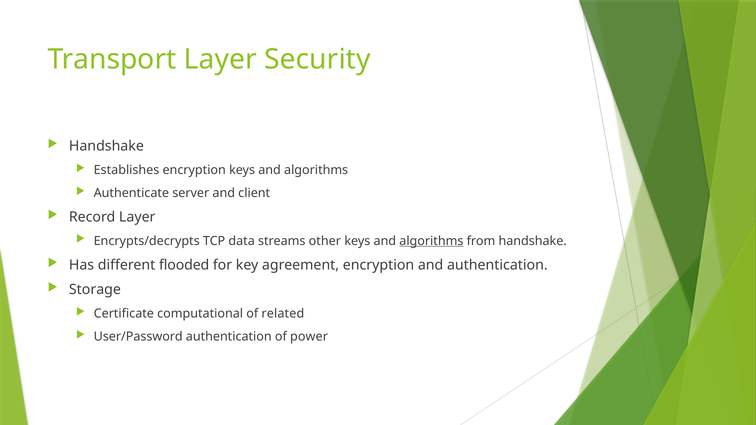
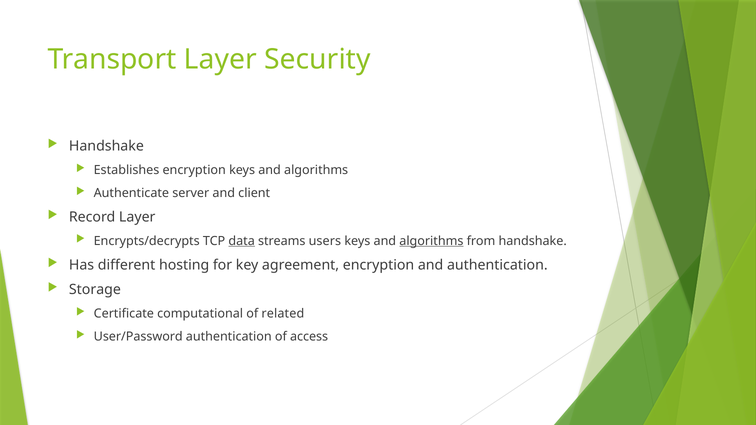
data underline: none -> present (242, 241)
other: other -> users (325, 241)
flooded: flooded -> hosting (184, 265)
power: power -> access (309, 337)
